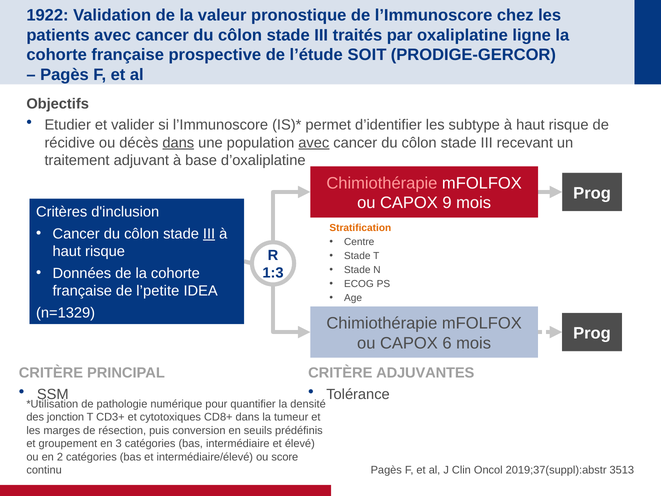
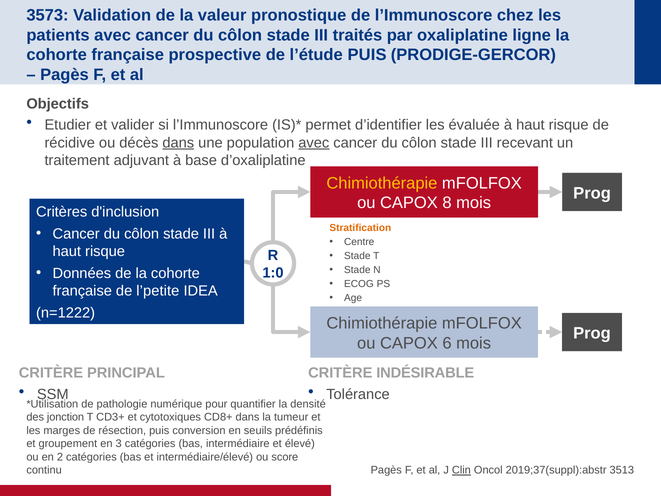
1922: 1922 -> 3573 (47, 15)
l’étude SOIT: SOIT -> PUIS (367, 55)
subtype: subtype -> évaluée (474, 125)
Chimiothérapie colour: pink -> yellow (382, 183)
9: 9 -> 8 (447, 203)
III underline: present -> none (209, 234)
1:3: 1:3 -> 1:0 (273, 273)
n=1329: n=1329 -> n=1222 (66, 313)
ADJUVANTES: ADJUVANTES -> INDÉSIRABLE (425, 373)
Clin underline: none -> present (461, 470)
